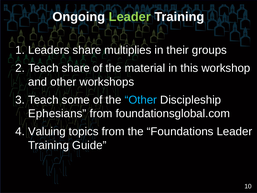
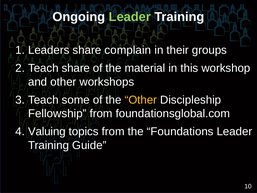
multiplies: multiplies -> complain (128, 50)
Other colour: light blue -> yellow (141, 100)
Ephesians: Ephesians -> Fellowship (57, 113)
